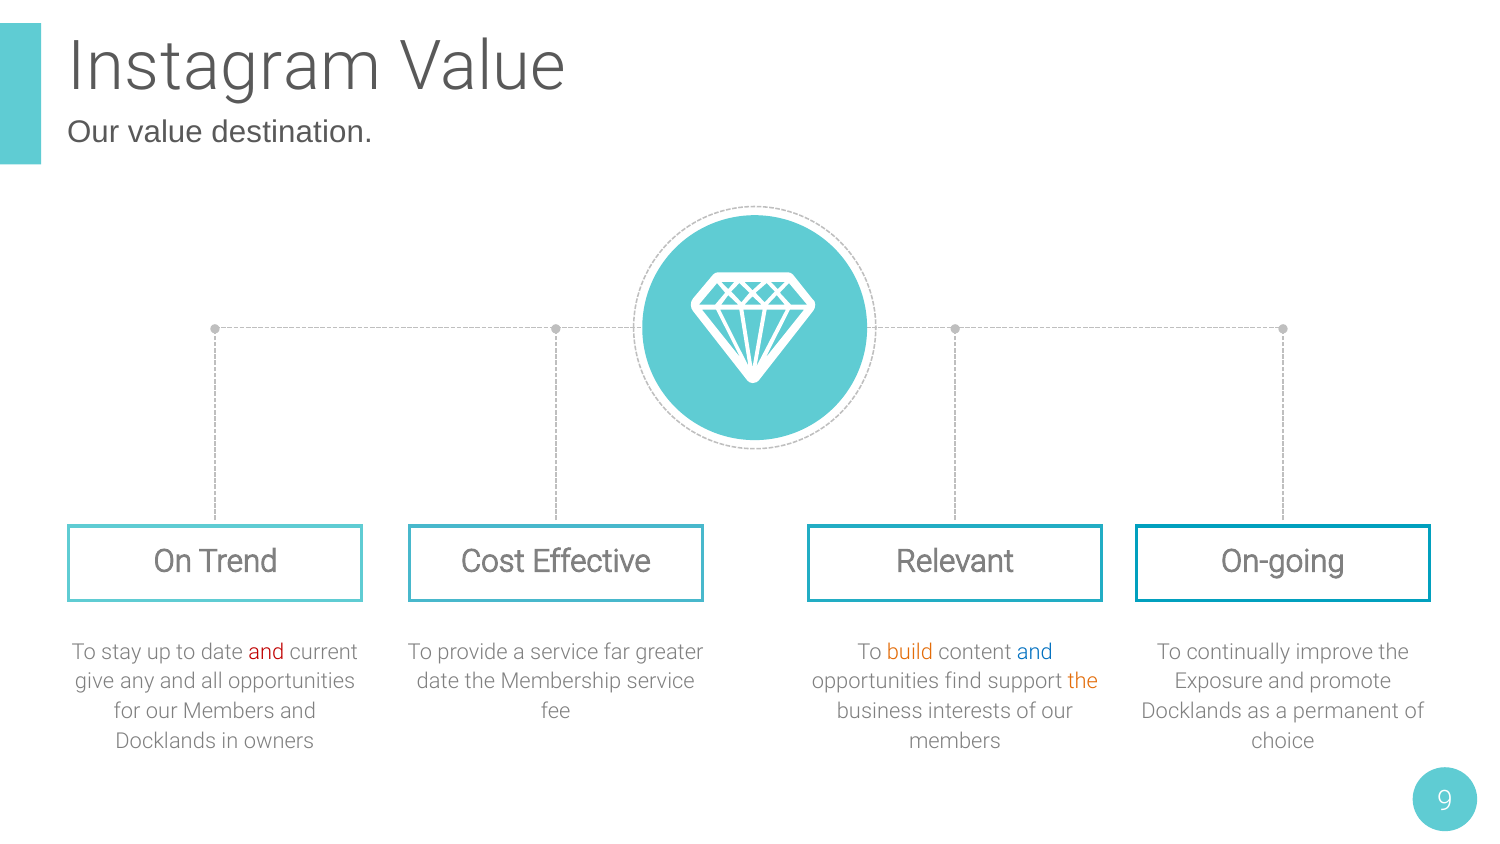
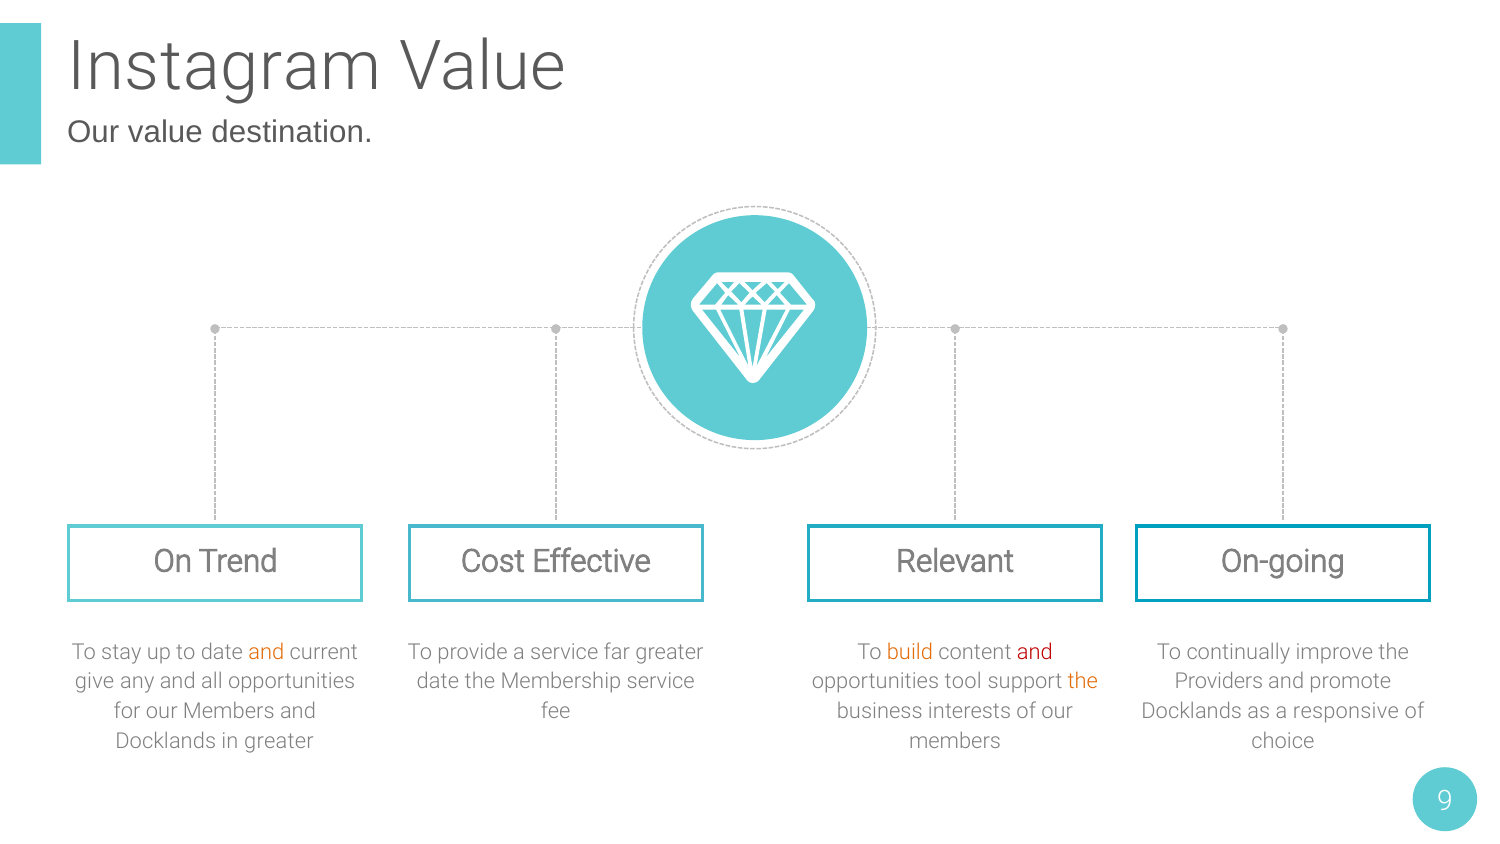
and colour: red -> orange (266, 652)
and colour: blue -> red (1035, 652)
find: find -> tool (963, 681)
Exposure: Exposure -> Providers (1219, 681)
permanent: permanent -> responsive (1346, 711)
in owners: owners -> greater (279, 741)
